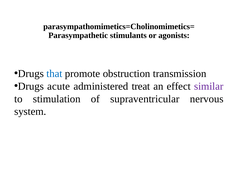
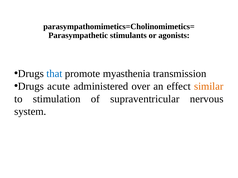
obstruction: obstruction -> myasthenia (127, 74)
treat: treat -> over (141, 86)
similar colour: purple -> orange (209, 86)
